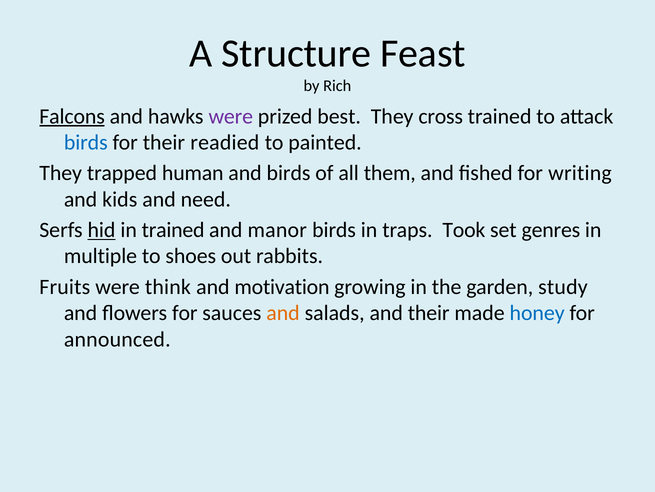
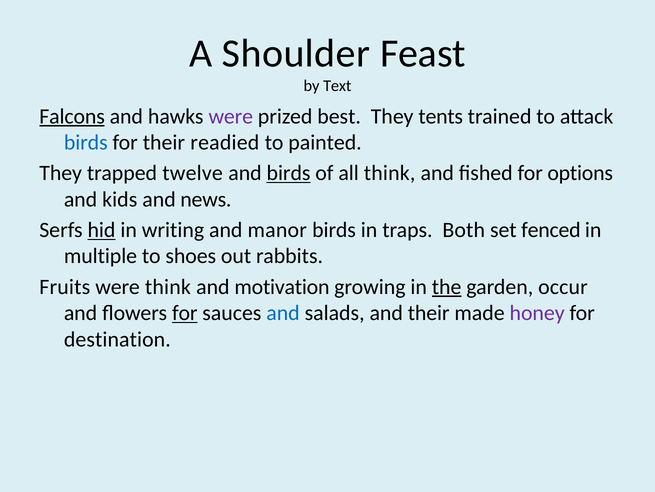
Structure: Structure -> Shoulder (296, 54)
Rich: Rich -> Text (337, 86)
cross: cross -> tents (441, 116)
human: human -> twelve (193, 173)
birds underline: none -> present (289, 173)
all them: them -> think (390, 173)
writing: writing -> options (580, 173)
need: need -> news (206, 199)
in trained: trained -> writing (173, 230)
Took: Took -> Both (464, 230)
genres: genres -> fenced (551, 230)
the underline: none -> present (447, 286)
study: study -> occur (563, 286)
for underline: none -> present (185, 313)
and colour: orange -> blue (283, 313)
honey colour: blue -> purple (537, 313)
announced: announced -> destination (117, 339)
